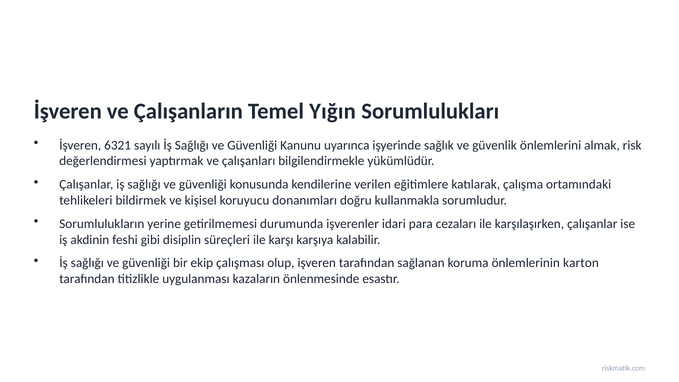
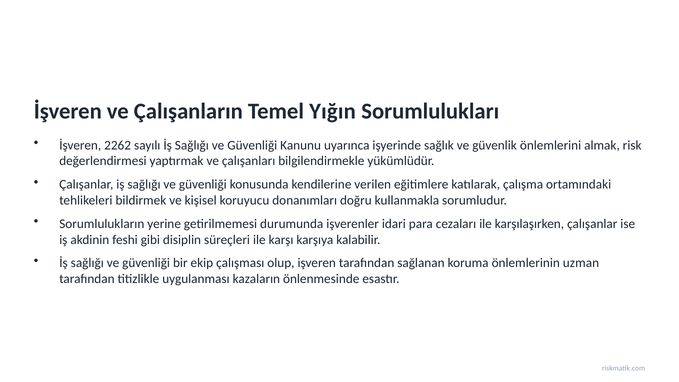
6321: 6321 -> 2262 (118, 145)
karton: karton -> uzman (581, 263)
